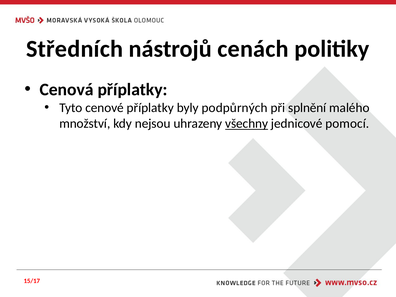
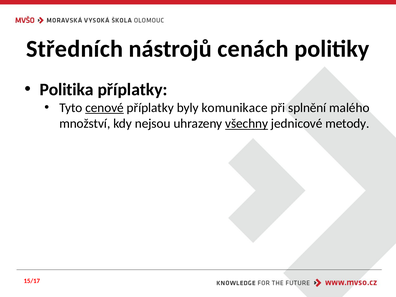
Cenová: Cenová -> Politika (67, 90)
cenové underline: none -> present (105, 108)
podpůrných: podpůrných -> komunikace (235, 108)
pomocí: pomocí -> metody (347, 124)
